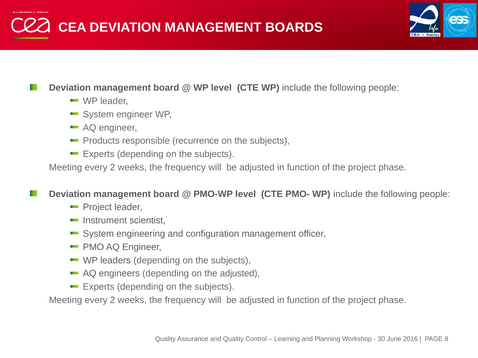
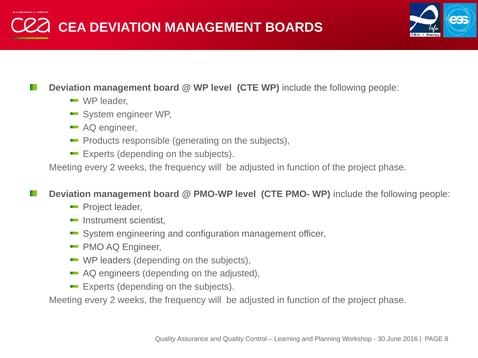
recurrence: recurrence -> generating (196, 141)
